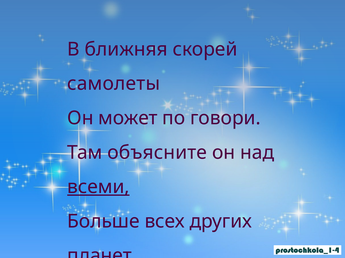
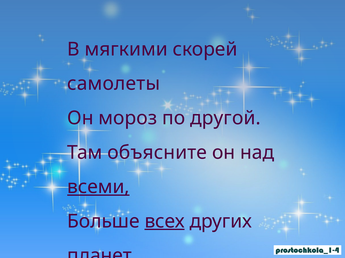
ближняя: ближняя -> мягкими (126, 49)
может: может -> мороз (128, 118)
говори: говори -> другой (225, 118)
всех underline: none -> present (165, 222)
